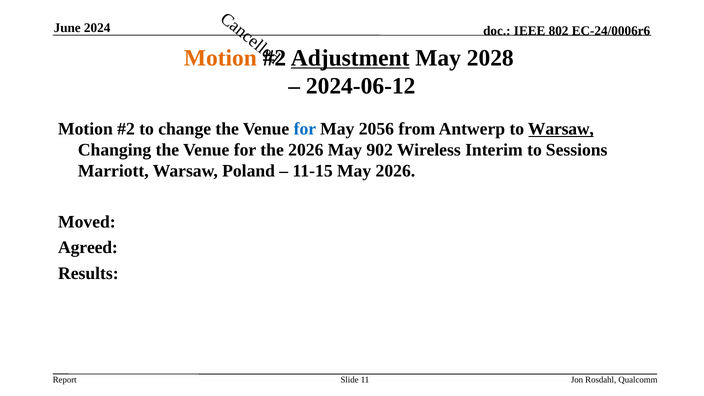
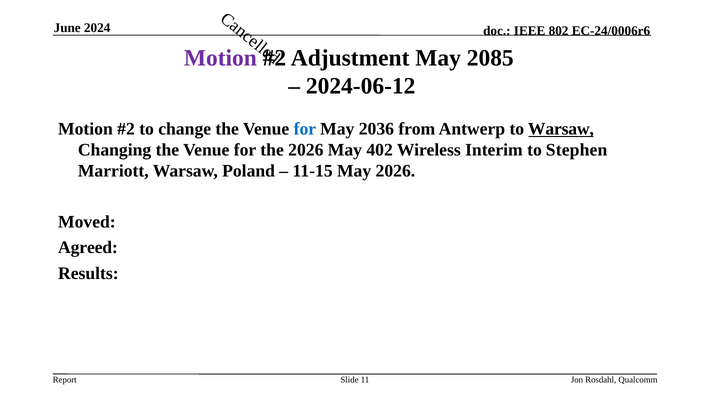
Motion colour: orange -> purple (220, 58)
Adjustment underline: present -> none (350, 58)
2028: 2028 -> 2085 (490, 58)
2056: 2056 -> 2036 (376, 129)
902: 902 -> 402 (380, 150)
Sessions: Sessions -> Stephen (577, 150)
